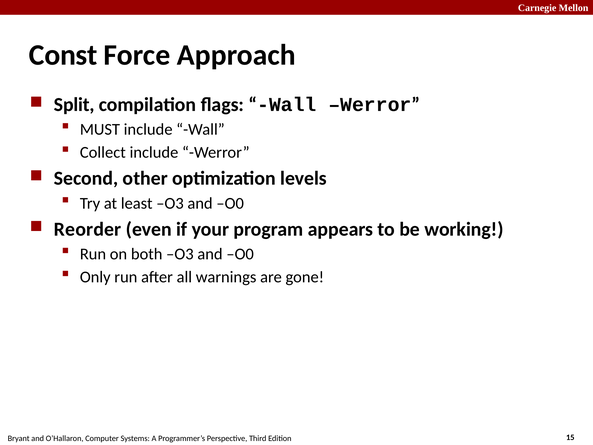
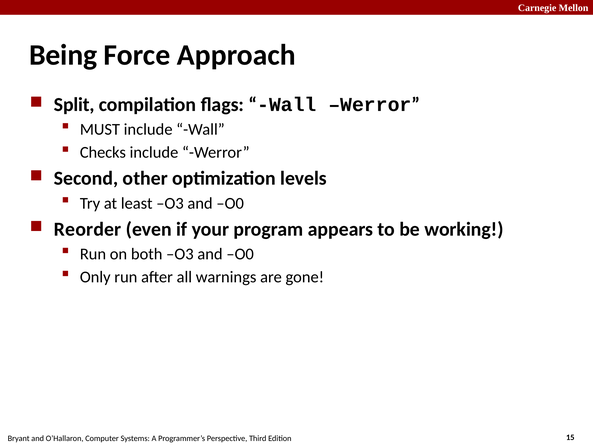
Const: Const -> Being (63, 55)
Collect: Collect -> Checks (103, 152)
